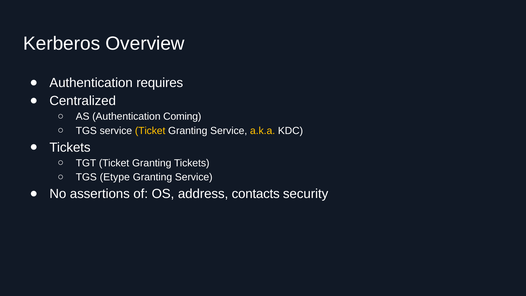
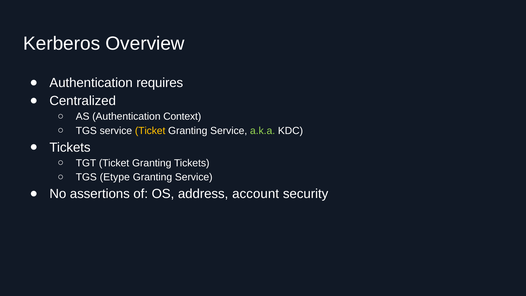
Coming: Coming -> Context (182, 117)
a.k.a colour: yellow -> light green (263, 131)
contacts: contacts -> account (256, 194)
